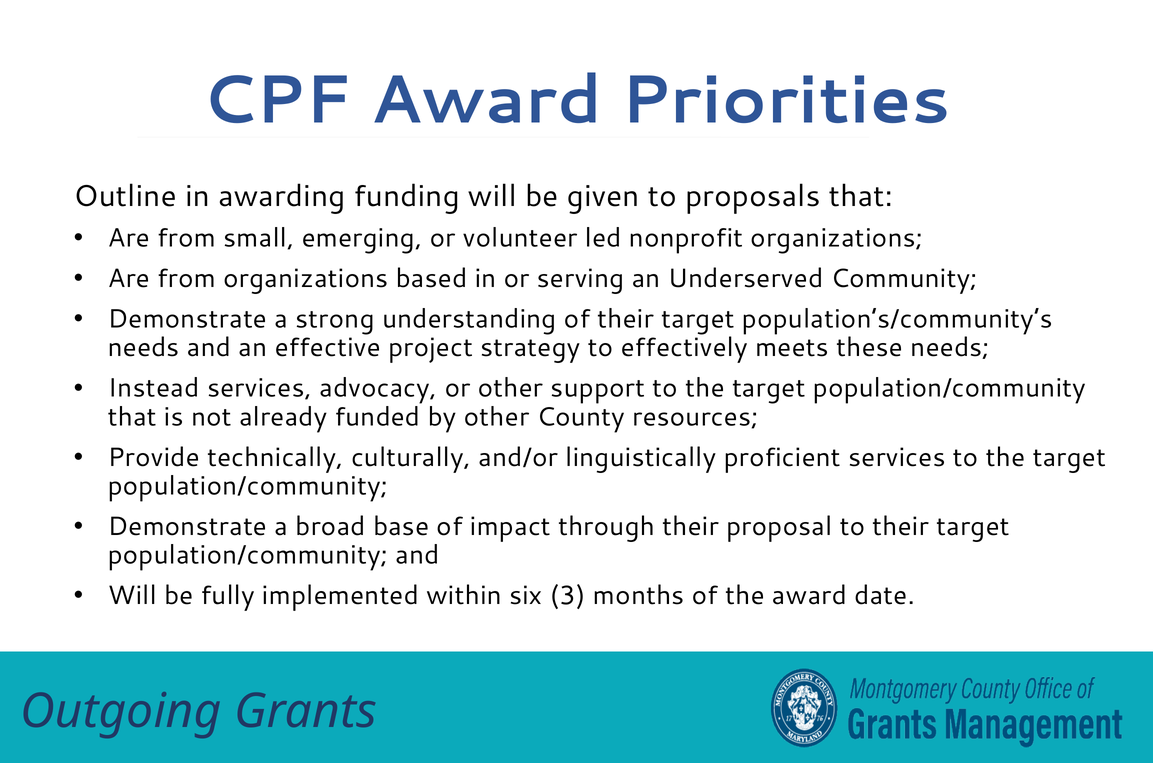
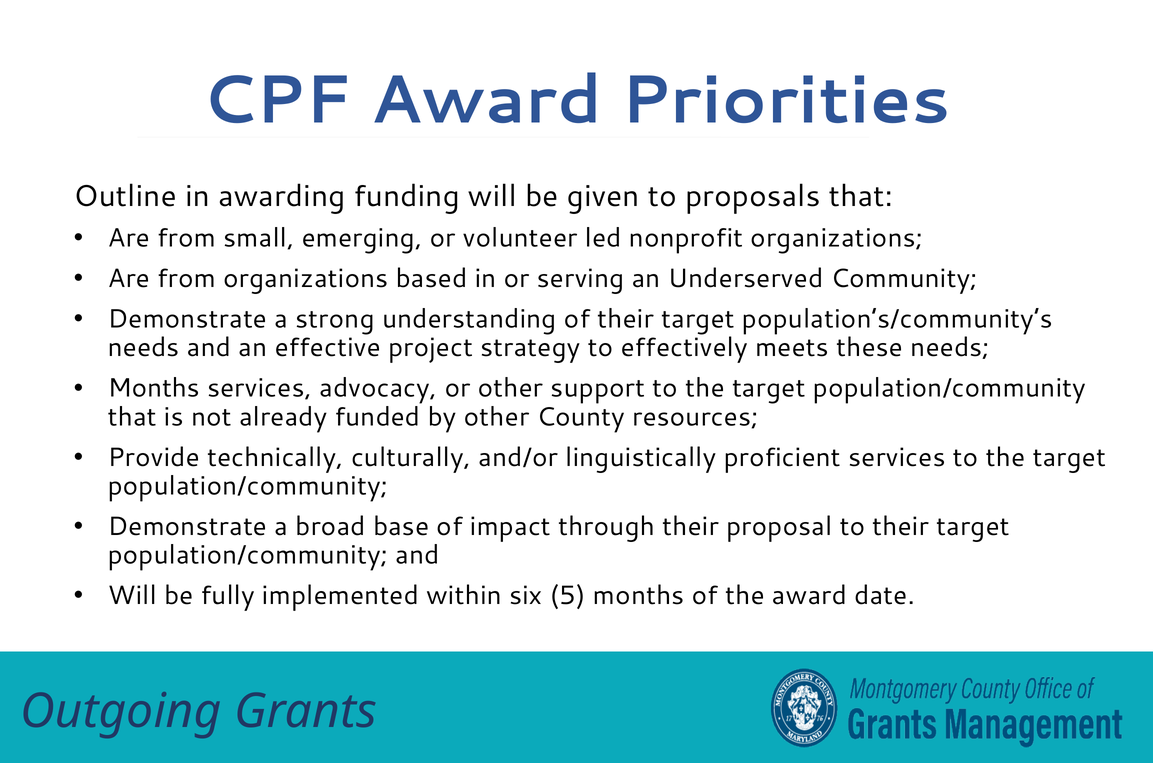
Instead: Instead -> Months (154, 388)
3: 3 -> 5 (568, 595)
